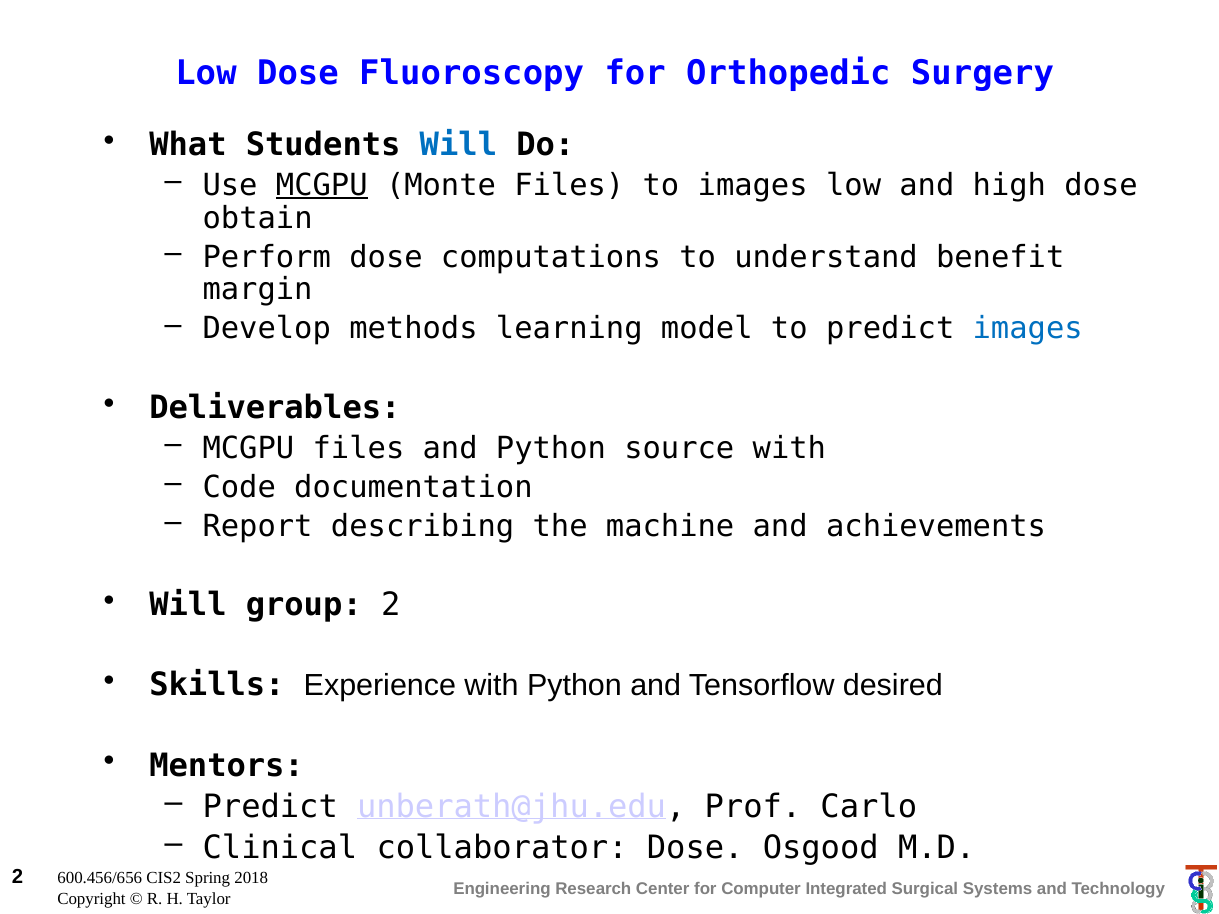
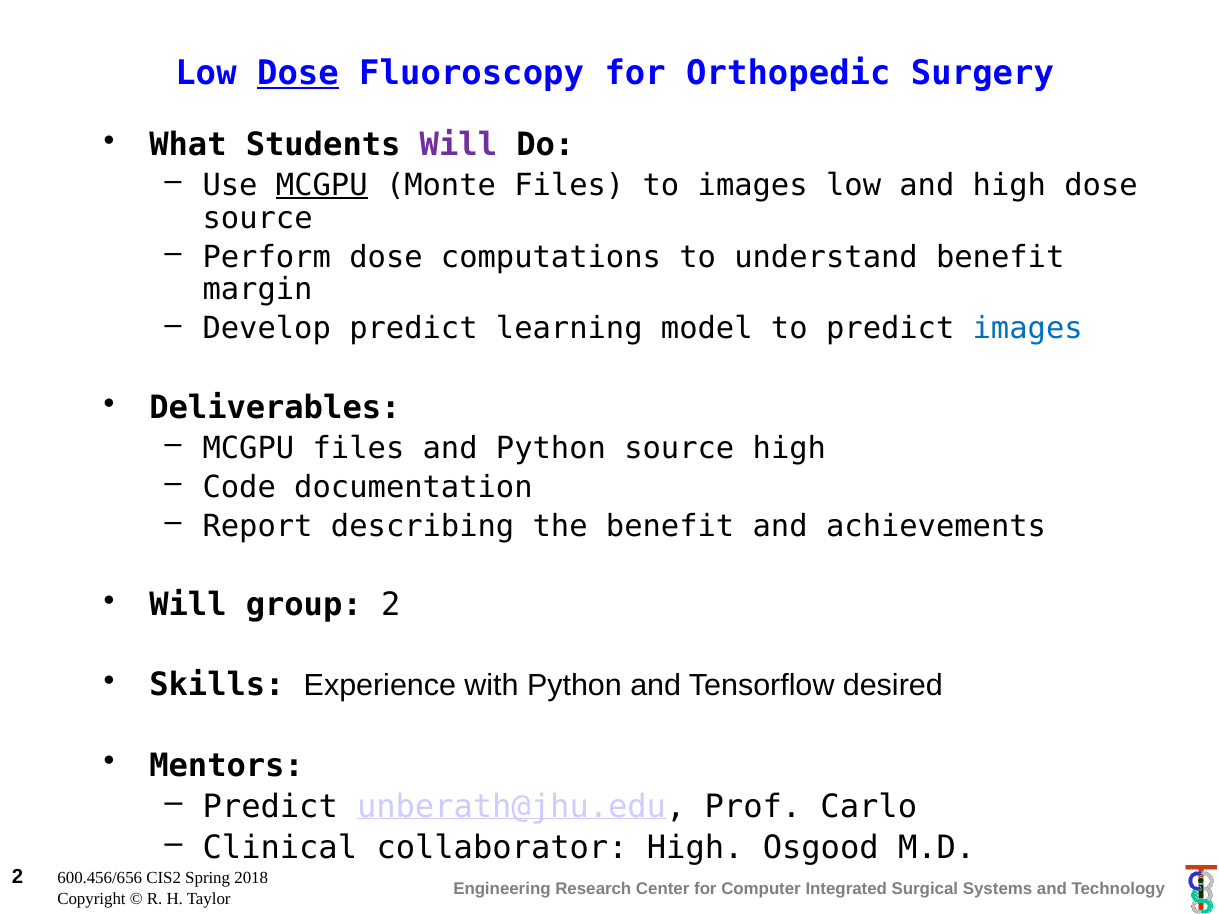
Dose underline: none -> present (298, 73)
Will colour: blue -> purple (458, 145)
obtain: obtain -> source (258, 218)
Develop methods: methods -> predict (413, 329)
source with: with -> high (789, 448)
the machine: machine -> benefit (670, 526)
collaborator Dose: Dose -> High (695, 848)
